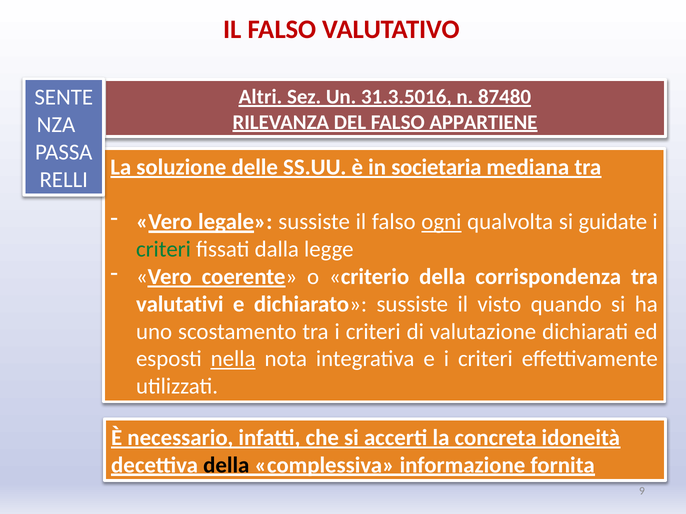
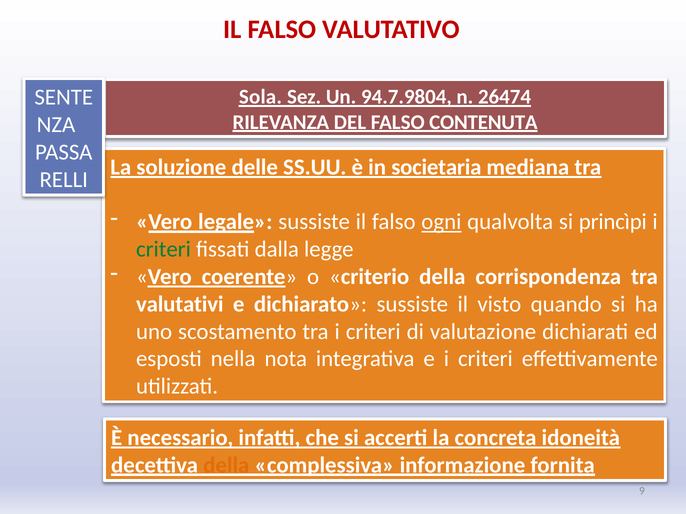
Altri: Altri -> Sola (260, 97)
31.3.5016: 31.3.5016 -> 94.7.9804 (406, 97)
87480: 87480 -> 26474 (504, 97)
APPARTIENE: APPARTIENE -> CONTENUTA (483, 122)
guidate: guidate -> princìpi (613, 222)
nella underline: present -> none (233, 359)
della colour: black -> orange (226, 465)
